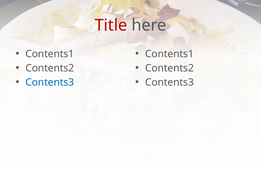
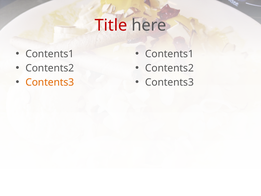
Contents3 colour: blue -> orange (50, 82)
